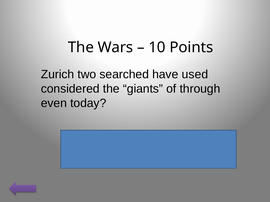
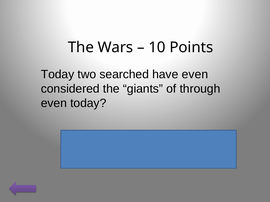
Zurich: Zurich -> Today (58, 75)
have used: used -> even (195, 75)
